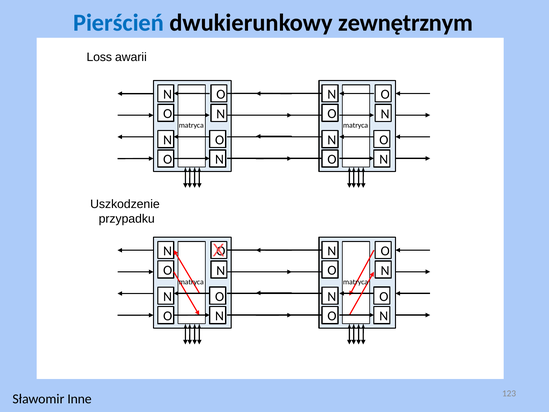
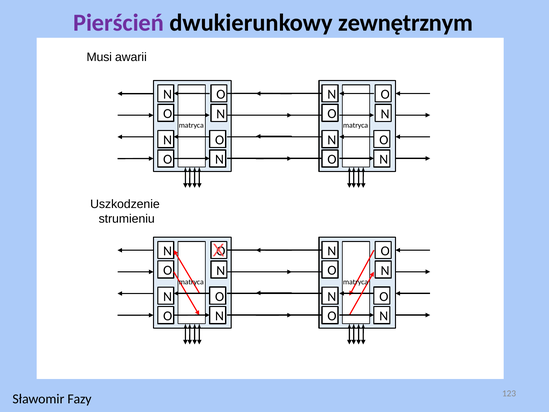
Pierścień colour: blue -> purple (119, 23)
Loss: Loss -> Musi (99, 57)
przypadku: przypadku -> strumieniu (127, 219)
Inne: Inne -> Fazy (79, 399)
